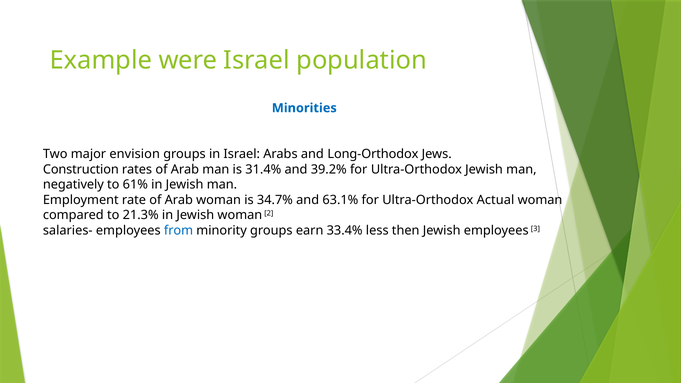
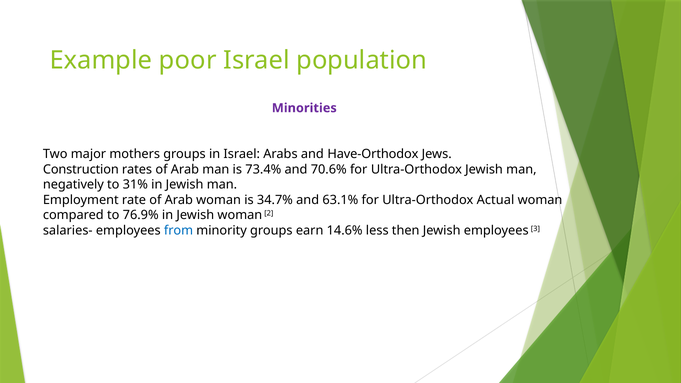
were: were -> poor (188, 60)
Minorities colour: blue -> purple (304, 108)
envision: envision -> mothers (135, 154)
Long-Orthodox: Long-Orthodox -> Have-Orthodox (373, 154)
31.4%: 31.4% -> 73.4% (263, 169)
39.2%: 39.2% -> 70.6% (329, 169)
61%: 61% -> 31% (135, 185)
21.3%: 21.3% -> 76.9% (141, 215)
33.4%: 33.4% -> 14.6% (345, 231)
